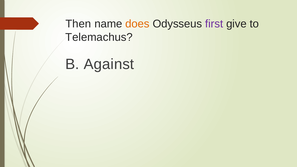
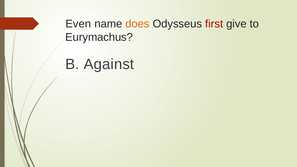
Then: Then -> Even (78, 24)
first colour: purple -> red (214, 24)
Telemachus: Telemachus -> Eurymachus (99, 37)
